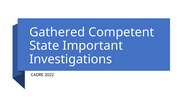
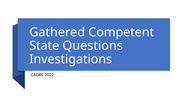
Important: Important -> Questions (93, 46)
